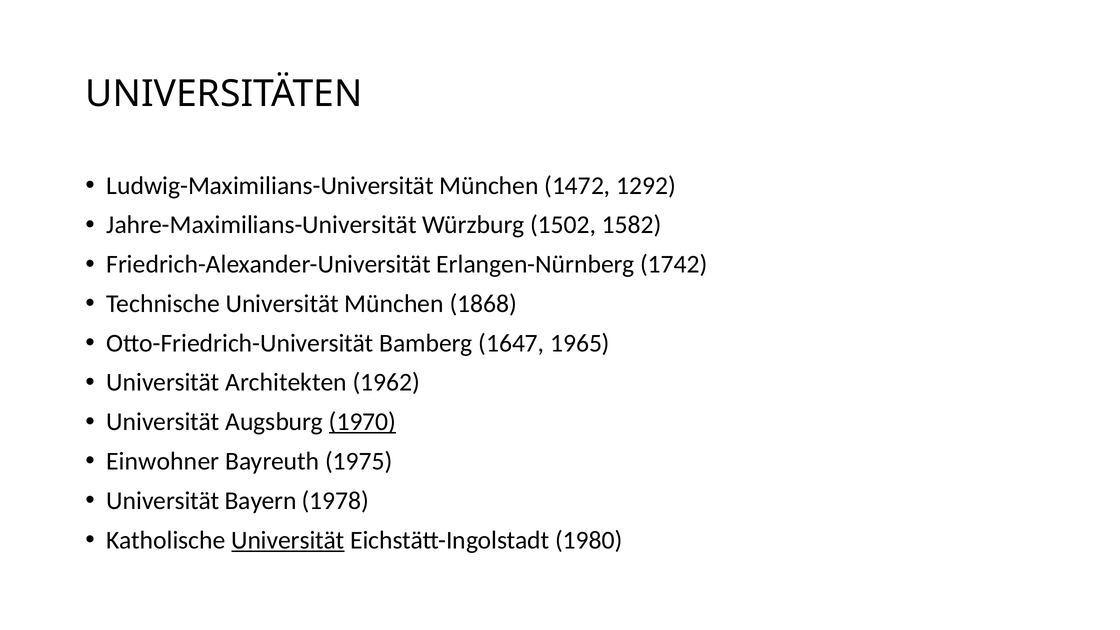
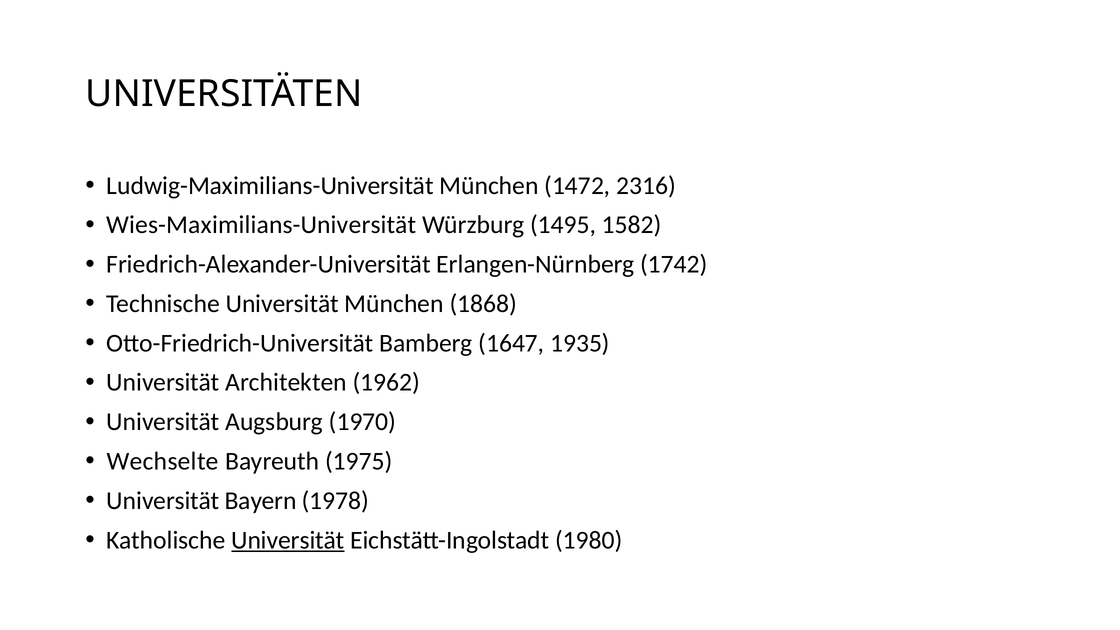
1292: 1292 -> 2316 (646, 186)
Jahre-Maximilians-Universität: Jahre-Maximilians-Universität -> Wies-Maximilians-Universität (261, 225)
1502: 1502 -> 1495 (563, 225)
1965: 1965 -> 1935 (580, 343)
1970 underline: present -> none (362, 422)
Einwohner: Einwohner -> Wechselte (163, 461)
